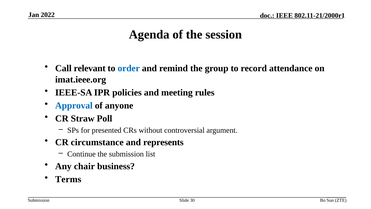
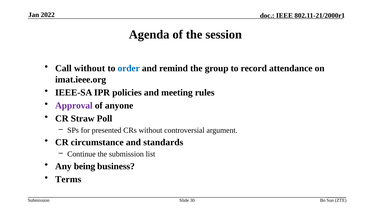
Call relevant: relevant -> without (90, 68)
Approval colour: blue -> purple (74, 105)
represents: represents -> standards (163, 142)
chair: chair -> being (85, 166)
